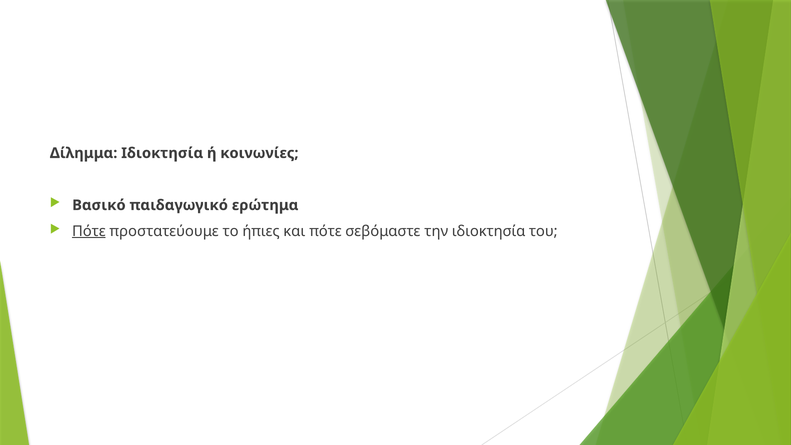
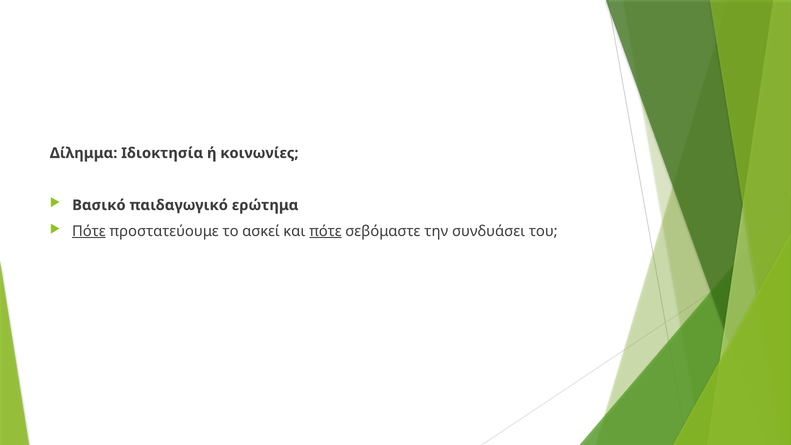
ήπιες: ήπιες -> ασκεί (261, 231)
πότε underline: none -> present (326, 231)
την ιδιοκτησία: ιδιοκτησία -> συνδυάσει (489, 231)
